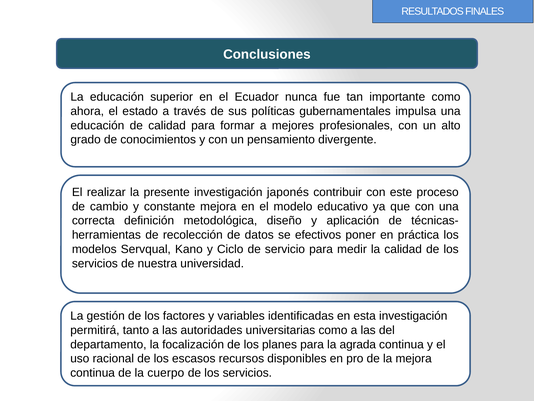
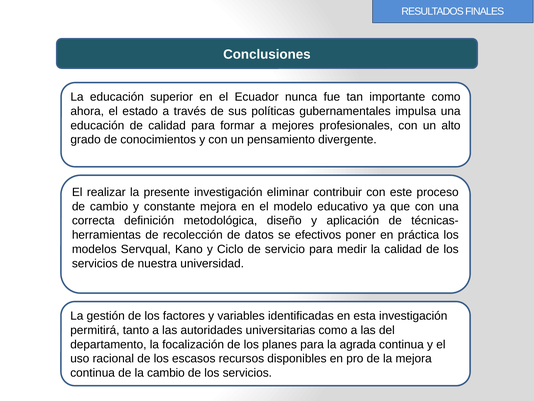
japonés: japonés -> eliminar (288, 192)
la cuerpo: cuerpo -> cambio (166, 372)
